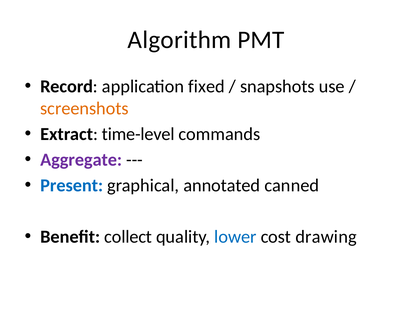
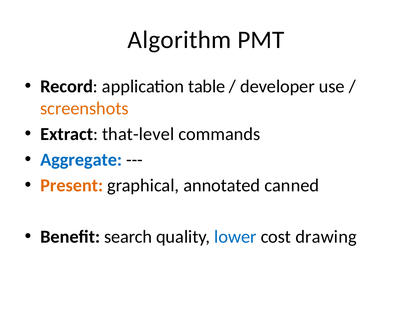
fixed: fixed -> table (207, 86)
snapshots: snapshots -> developer (277, 86)
time-level: time-level -> that-level (138, 134)
Aggregate colour: purple -> blue (81, 160)
Present colour: blue -> orange (72, 185)
collect: collect -> search (128, 237)
